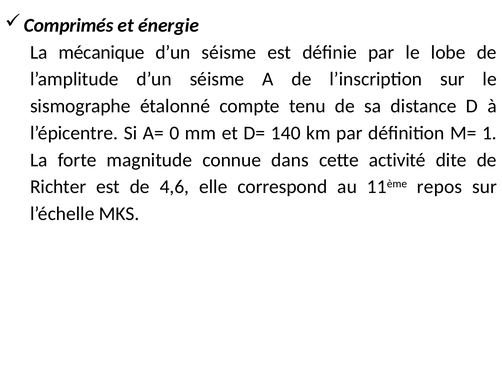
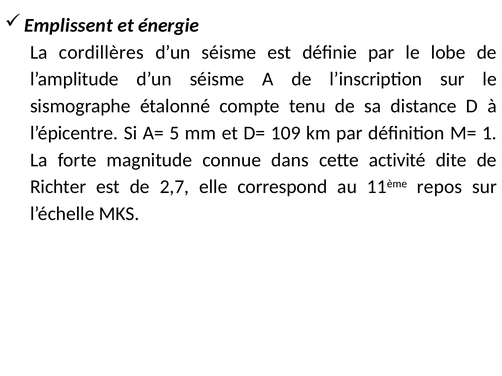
Comprimés: Comprimés -> Emplissent (68, 25)
mécanique: mécanique -> cordillères (101, 52)
0: 0 -> 5 (174, 133)
140: 140 -> 109 (286, 133)
4,6: 4,6 -> 2,7 (174, 187)
